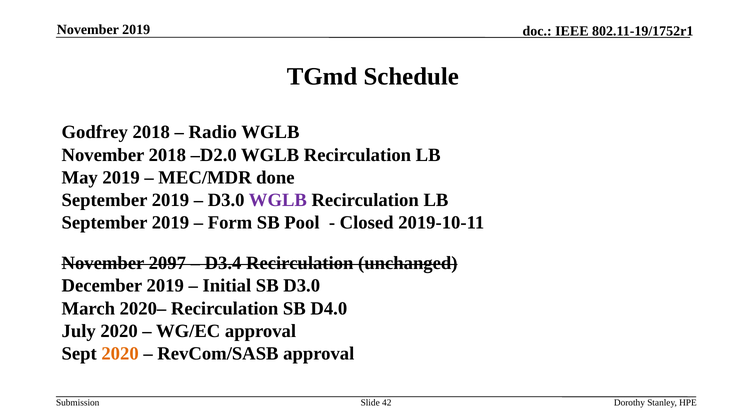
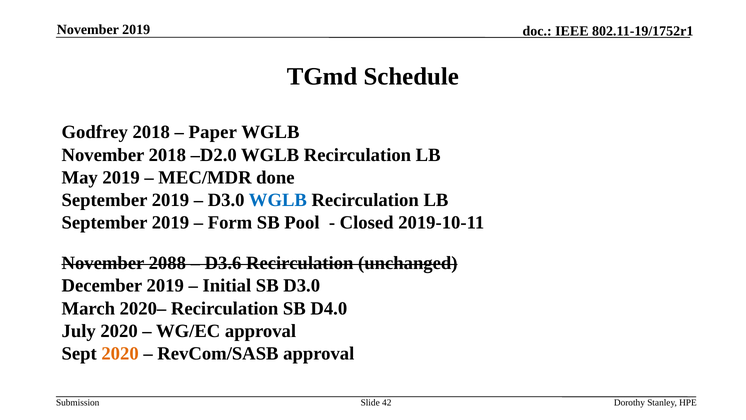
Radio: Radio -> Paper (213, 132)
WGLB colour: purple -> blue (278, 200)
2097: 2097 -> 2088 (167, 263)
D3.4: D3.4 -> D3.6 (223, 263)
